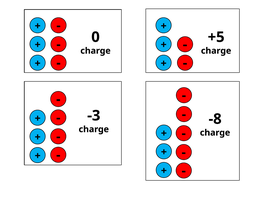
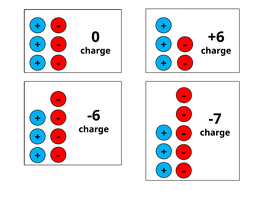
+5: +5 -> +6 (216, 37)
-3: -3 -> -6 (94, 116)
-8: -8 -> -7 (215, 119)
